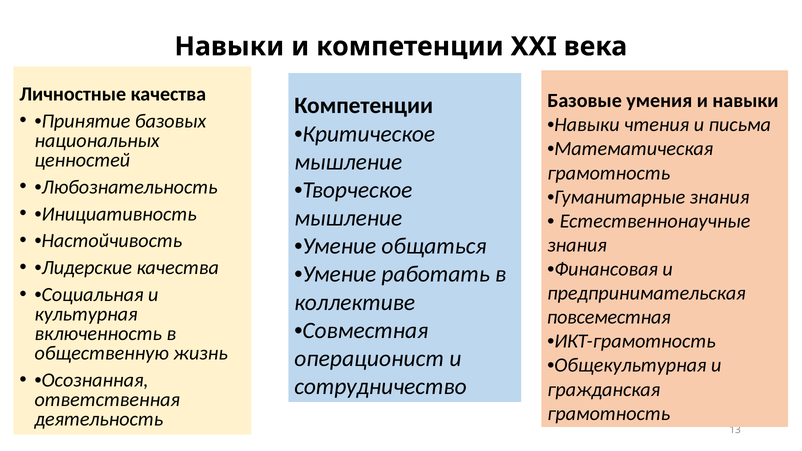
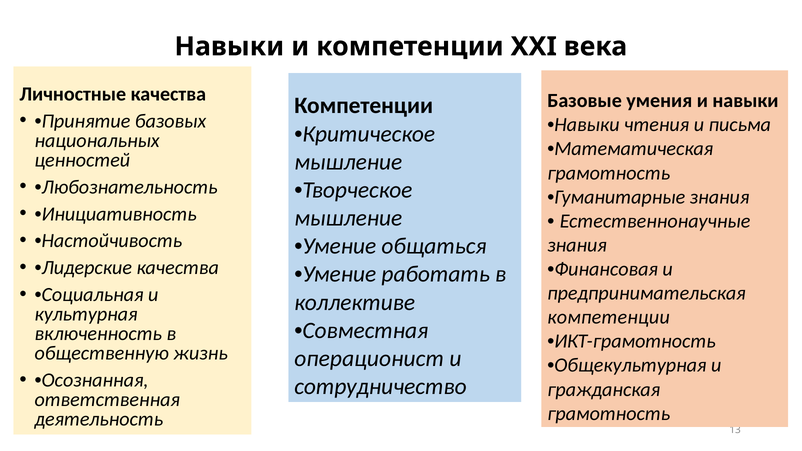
повсеместная: повсеместная -> компетенции (609, 317)
